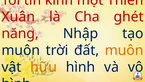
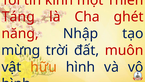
Xuân: Xuân -> Táng (18, 17)
muôn: muôn -> mừng (21, 50)
muôn colour: orange -> red (124, 50)
